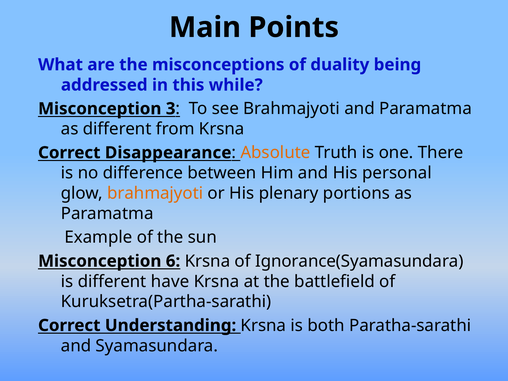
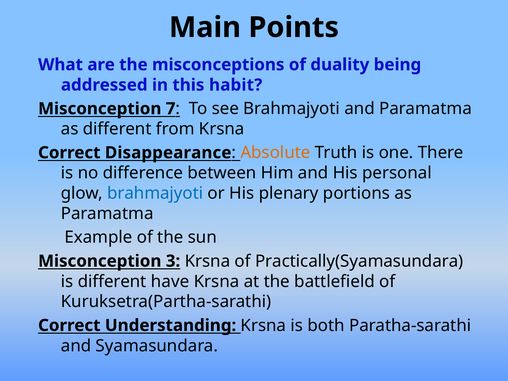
while: while -> habit (236, 85)
3: 3 -> 7 (171, 109)
brahmajyoti colour: orange -> blue (155, 193)
6: 6 -> 3 (173, 261)
Ignorance(Syamasundara: Ignorance(Syamasundara -> Practically(Syamasundara (359, 261)
